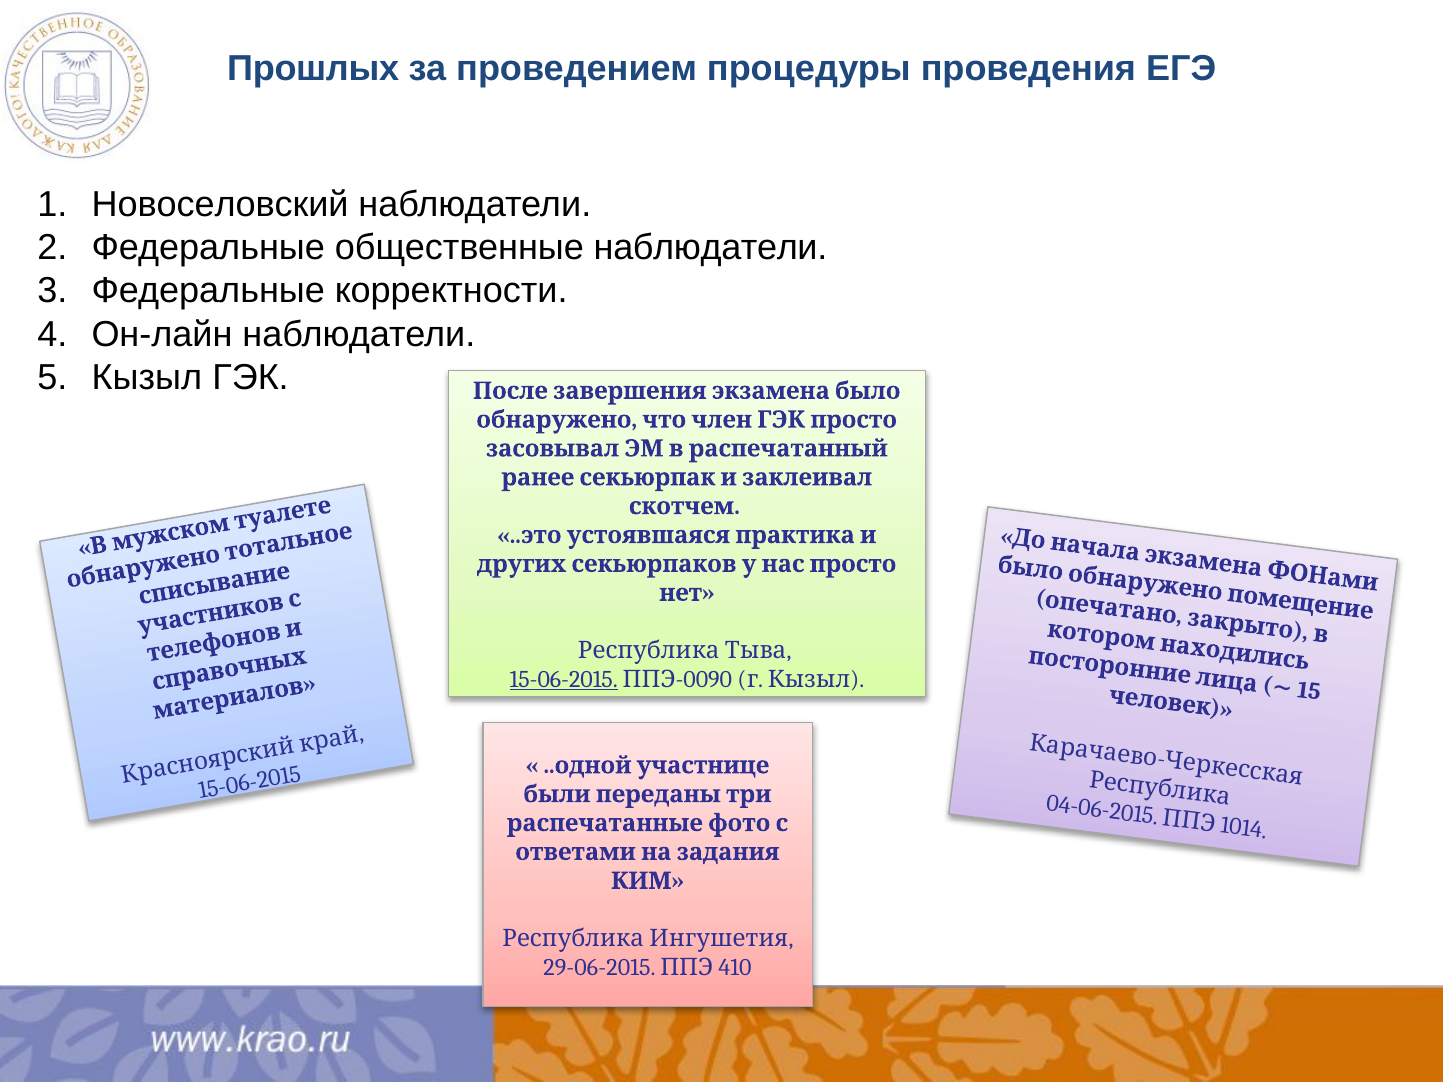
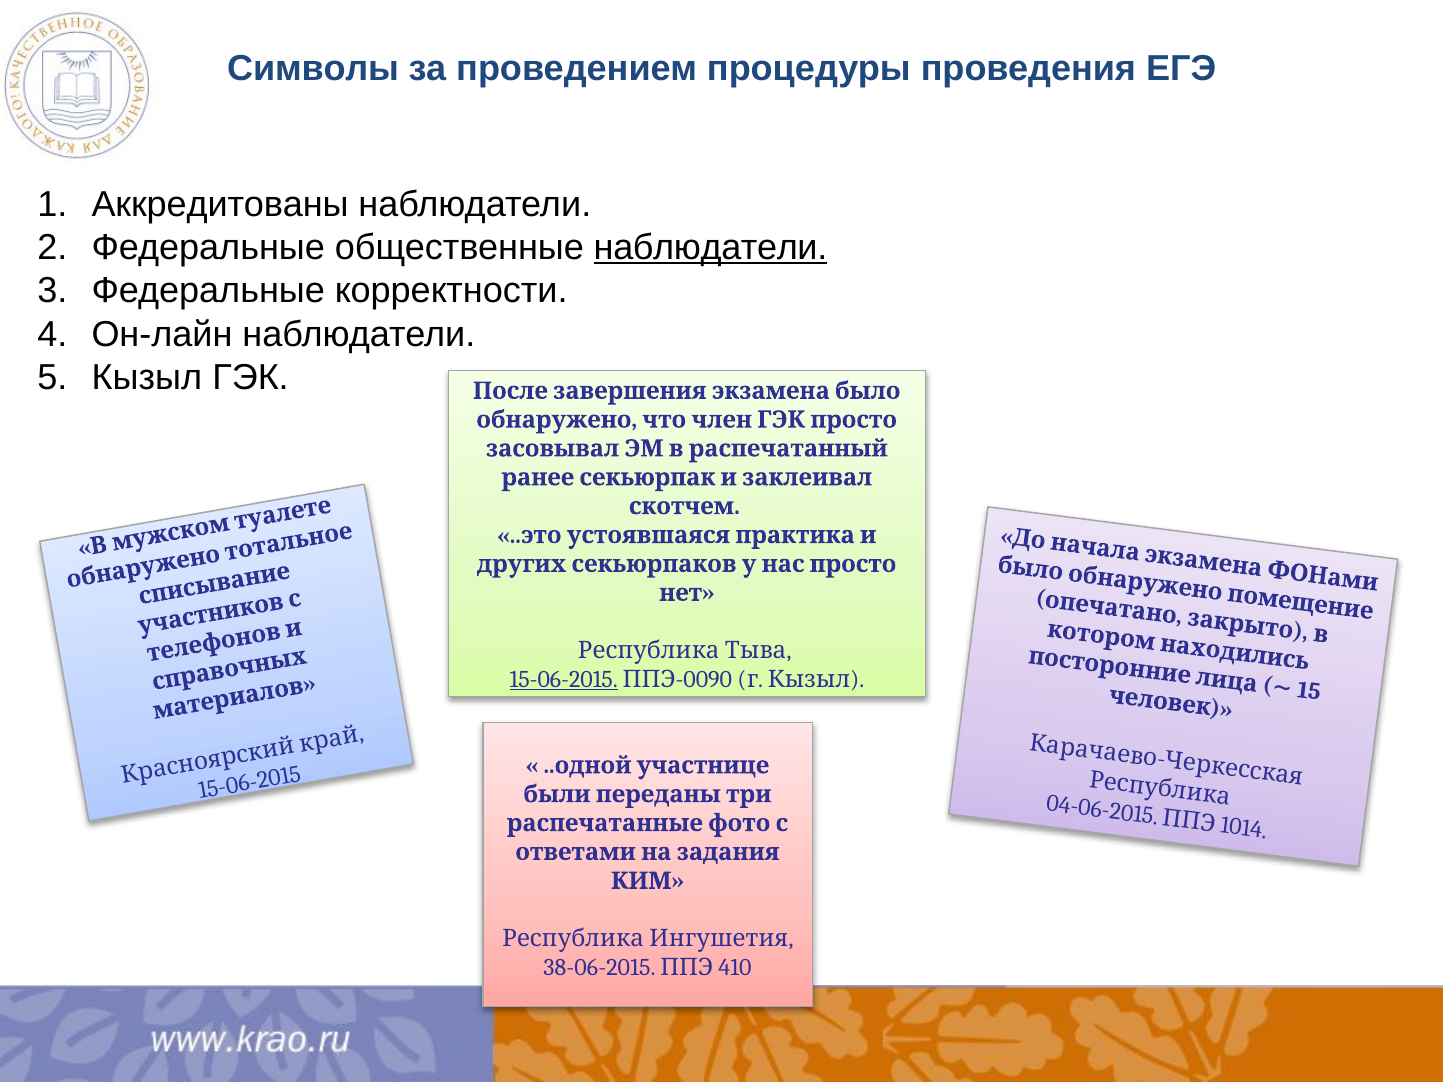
Прошлых: Прошлых -> Символы (313, 68)
Новоселовский: Новоселовский -> Аккредитованы (220, 205)
наблюдатели underline: none -> present (710, 248)
29-06-2015: 29-06-2015 -> 38-06-2015 (599, 968)
